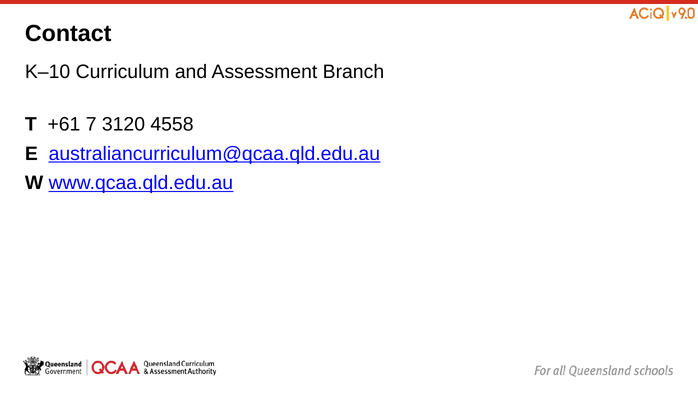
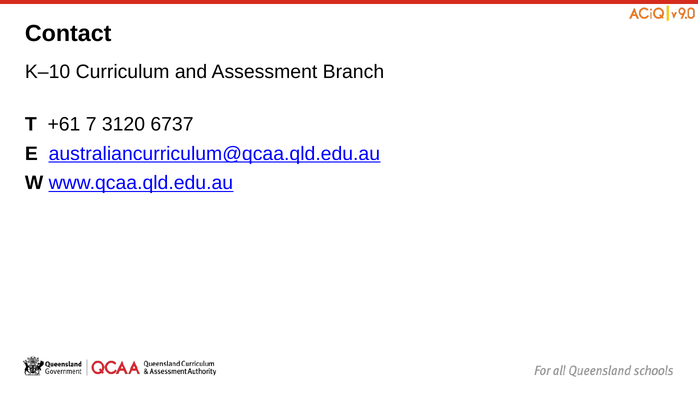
4558: 4558 -> 6737 (172, 124)
